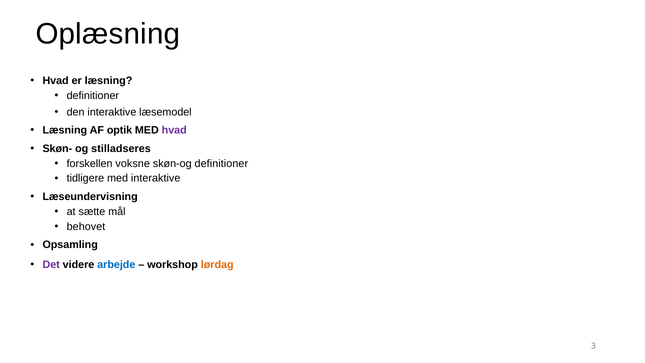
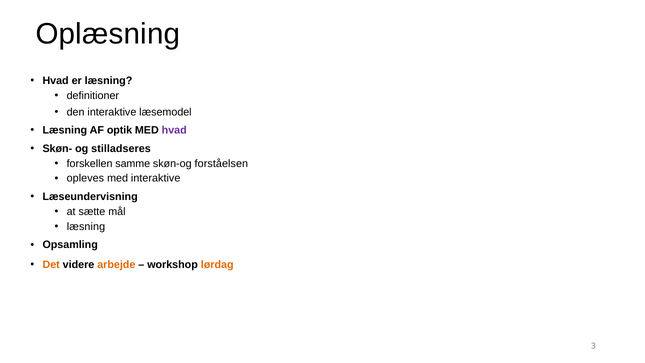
voksne: voksne -> samme (133, 163)
skøn-og definitioner: definitioner -> forståelsen (221, 163)
tidligere: tidligere -> opleves (85, 178)
behovet: behovet -> læsning (86, 227)
Det colour: purple -> orange (51, 265)
arbejde colour: blue -> orange (116, 265)
